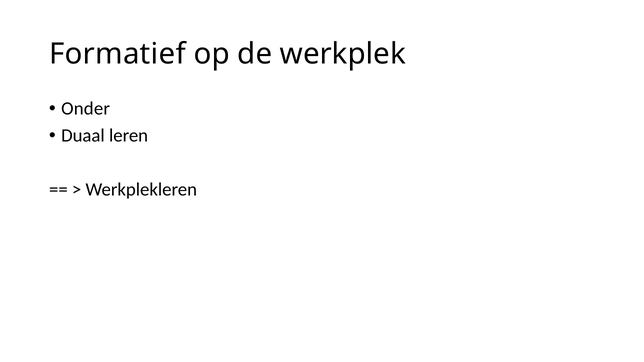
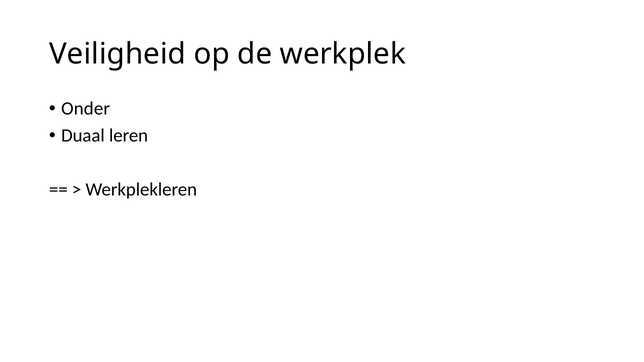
Formatief: Formatief -> Veiligheid (118, 54)
